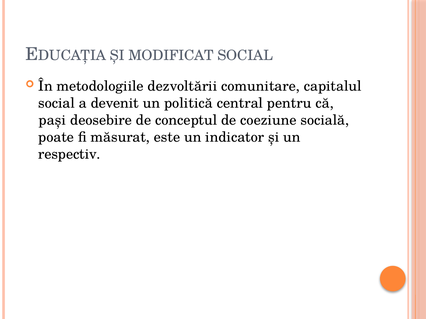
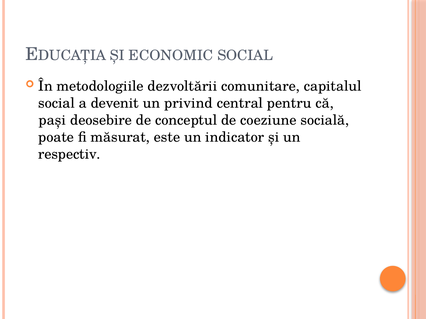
MODIFICAT: MODIFICAT -> ECONOMIC (171, 56)
politică: politică -> privind (188, 103)
